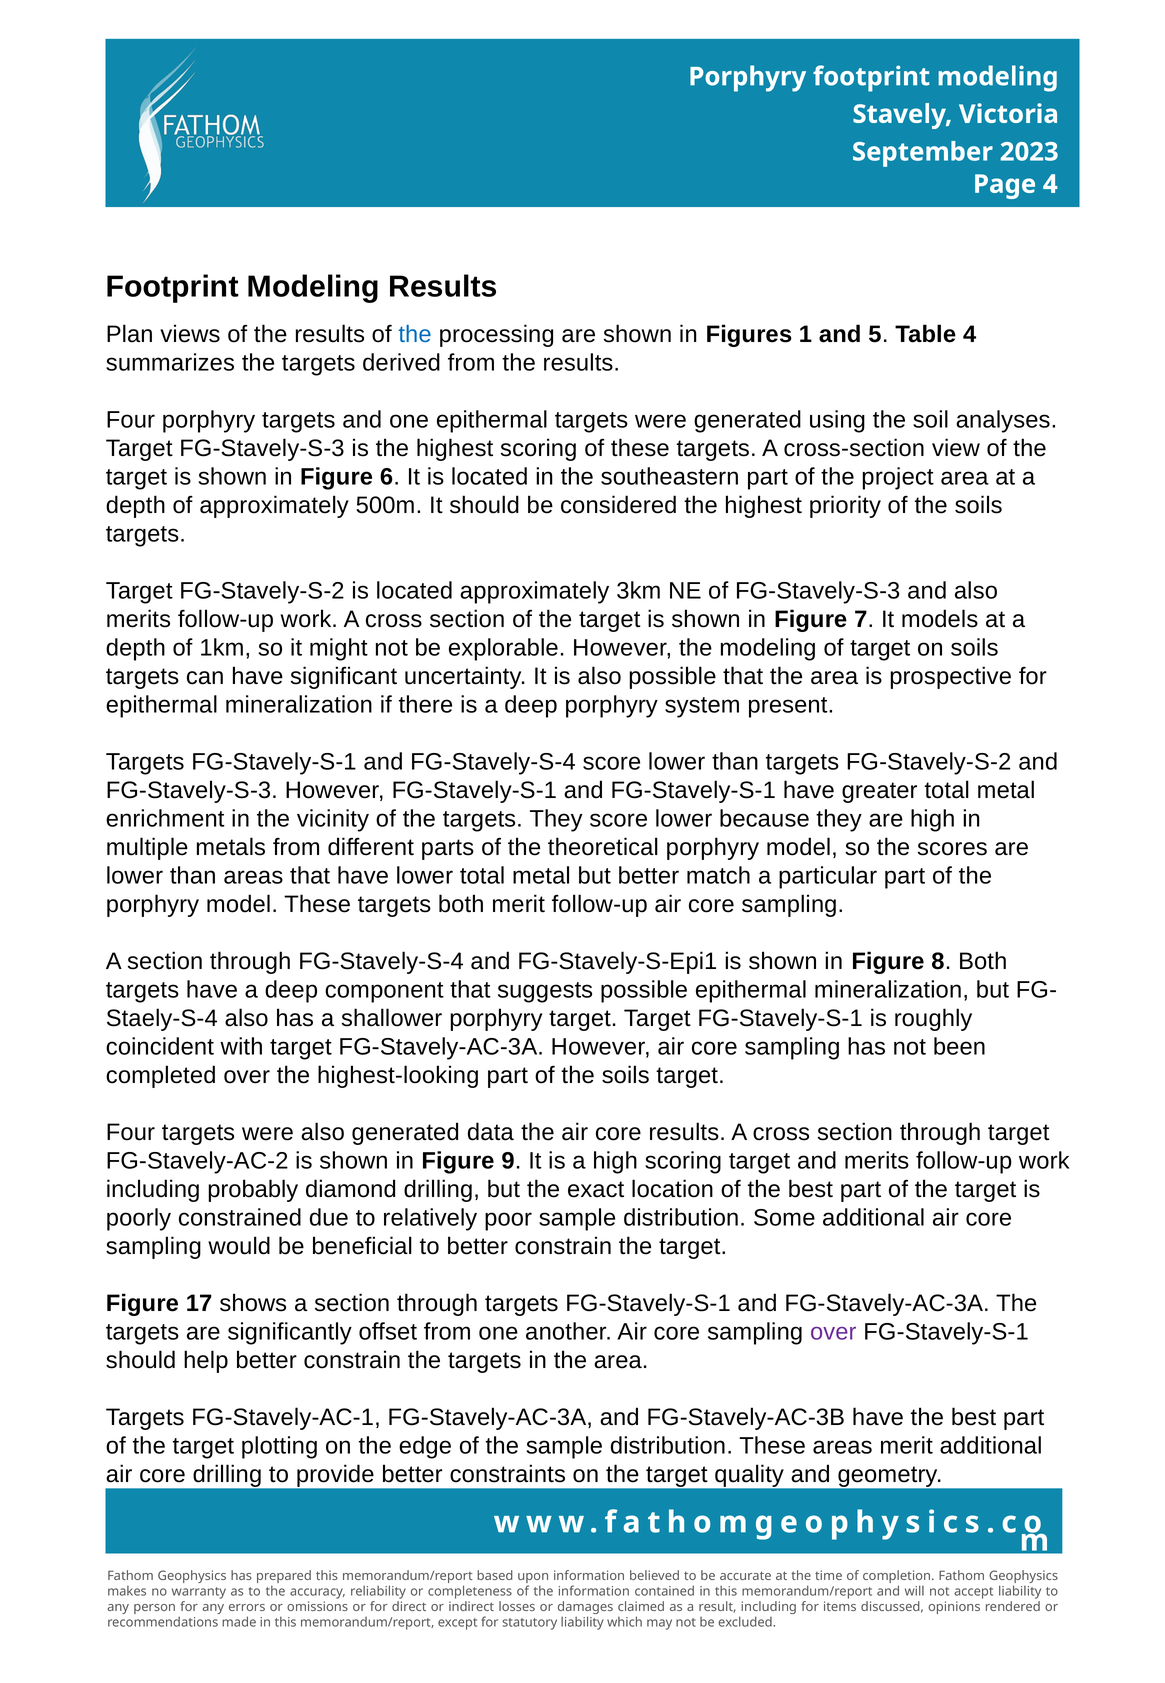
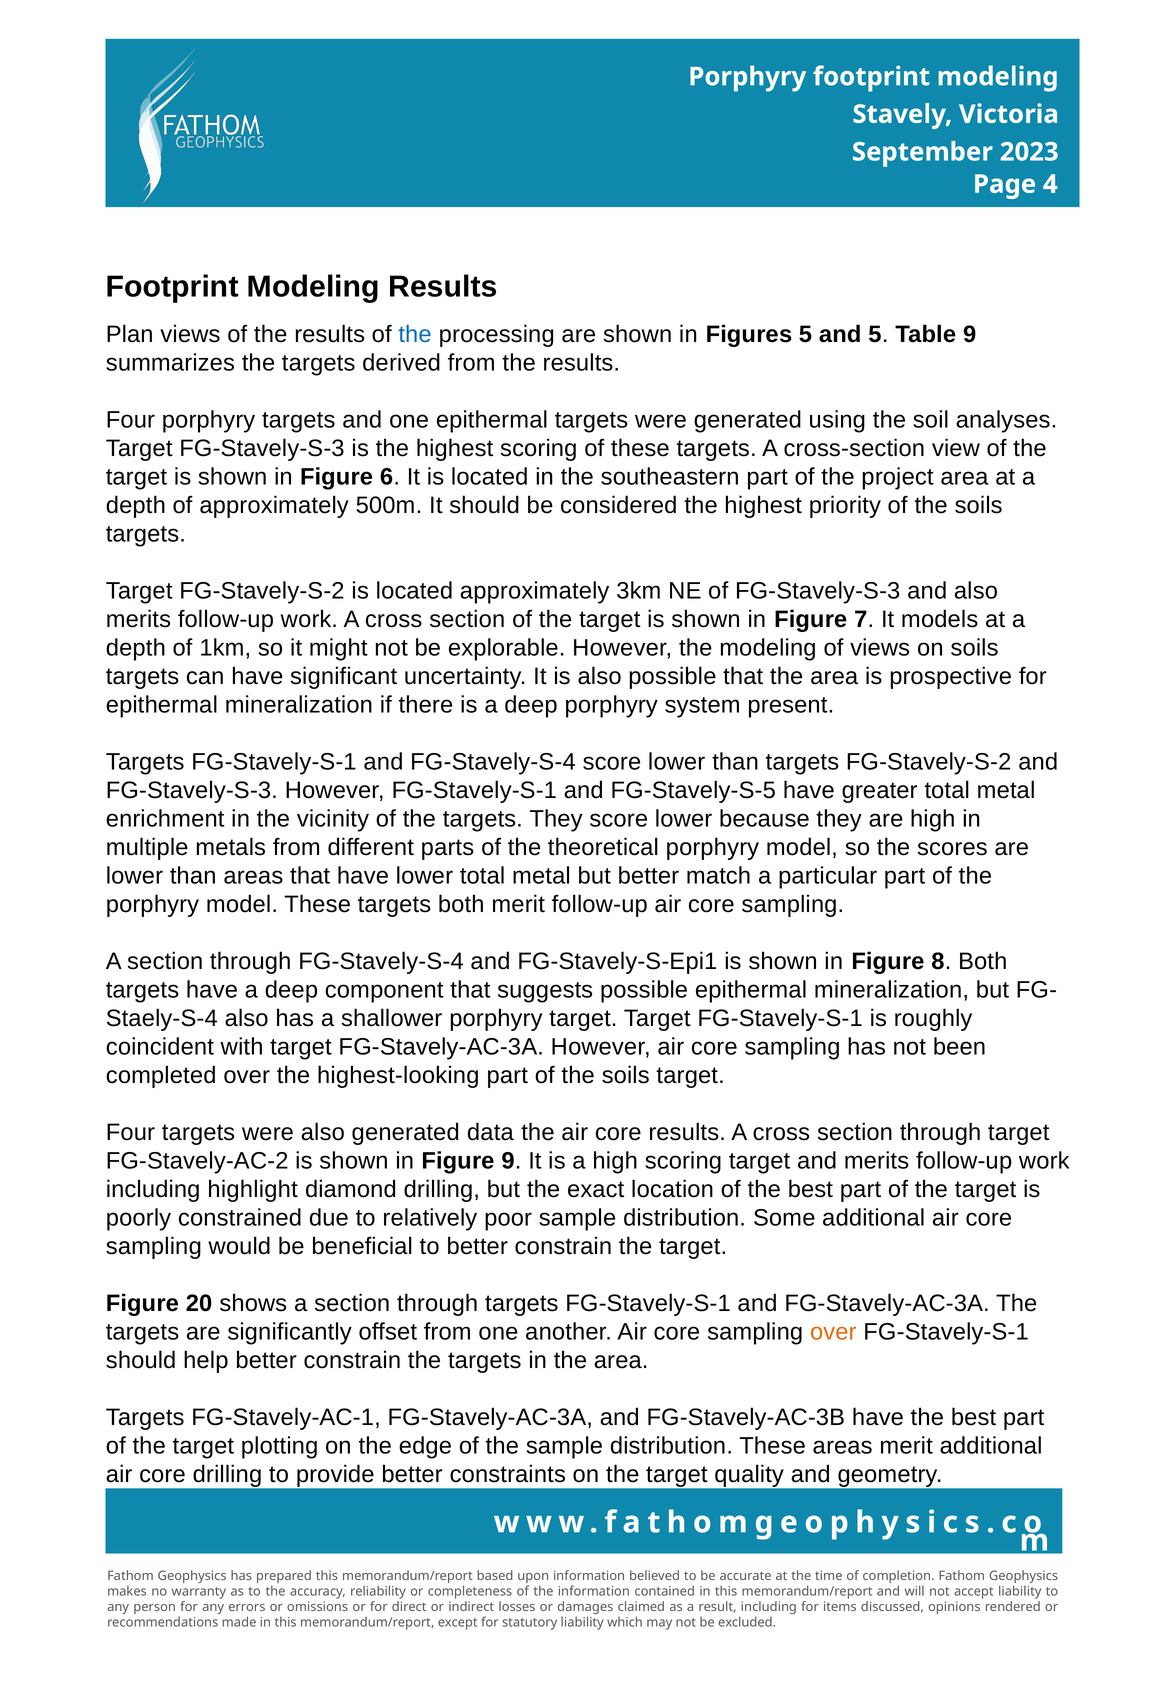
Figures 1: 1 -> 5 (805, 334)
Table 4: 4 -> 9 (970, 334)
of target: target -> views (880, 648)
and FG-Stavely-S-1: FG-Stavely-S-1 -> FG-Stavely-S-5 (693, 790)
probably: probably -> highlight (253, 1189)
17: 17 -> 20 (199, 1303)
over colour: purple -> orange (833, 1332)
